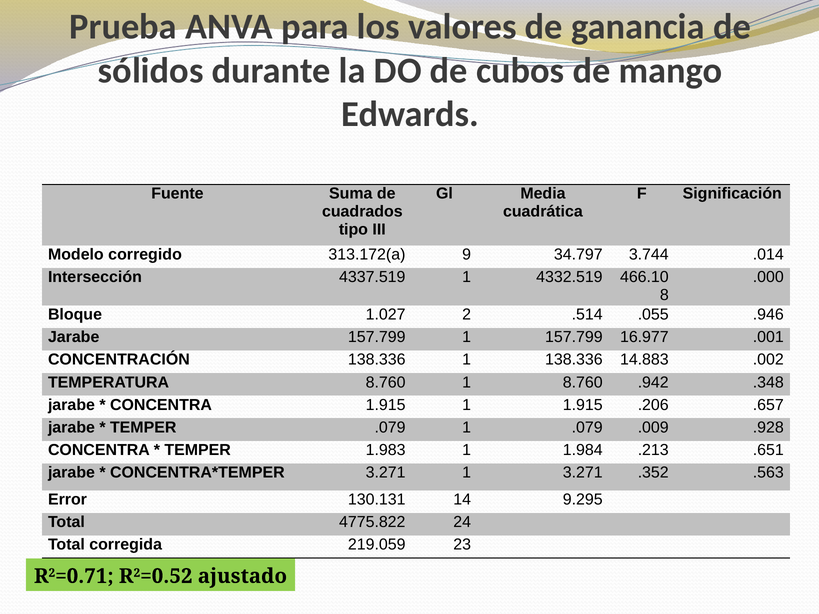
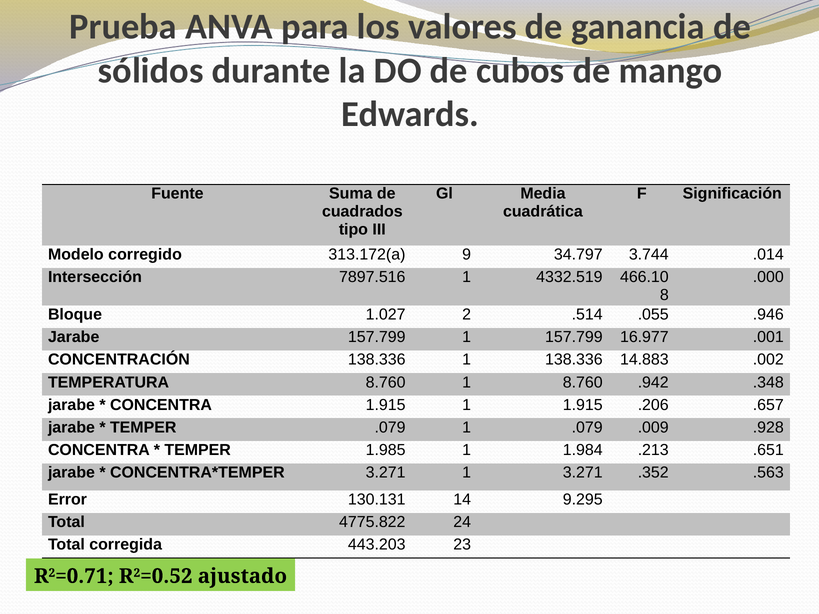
4337.519: 4337.519 -> 7897.516 (372, 277)
1.983: 1.983 -> 1.985 (386, 450)
219.059: 219.059 -> 443.203 (377, 545)
